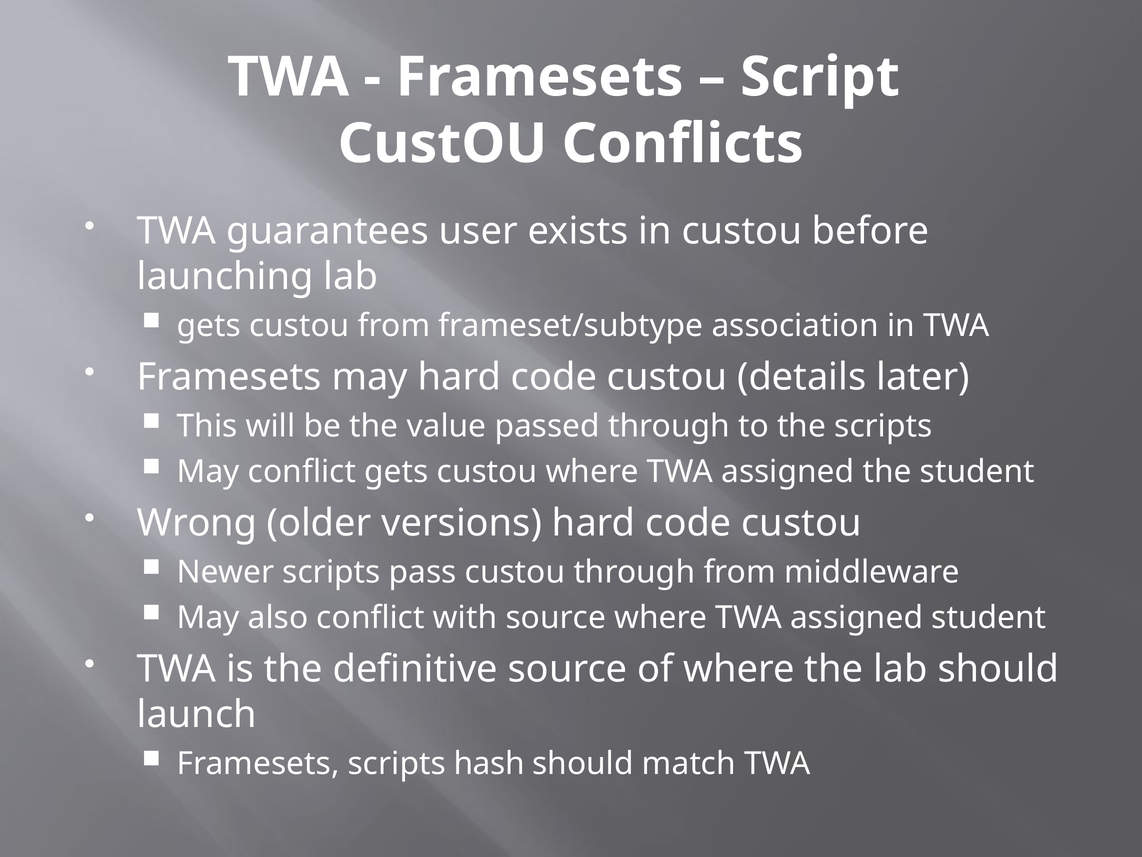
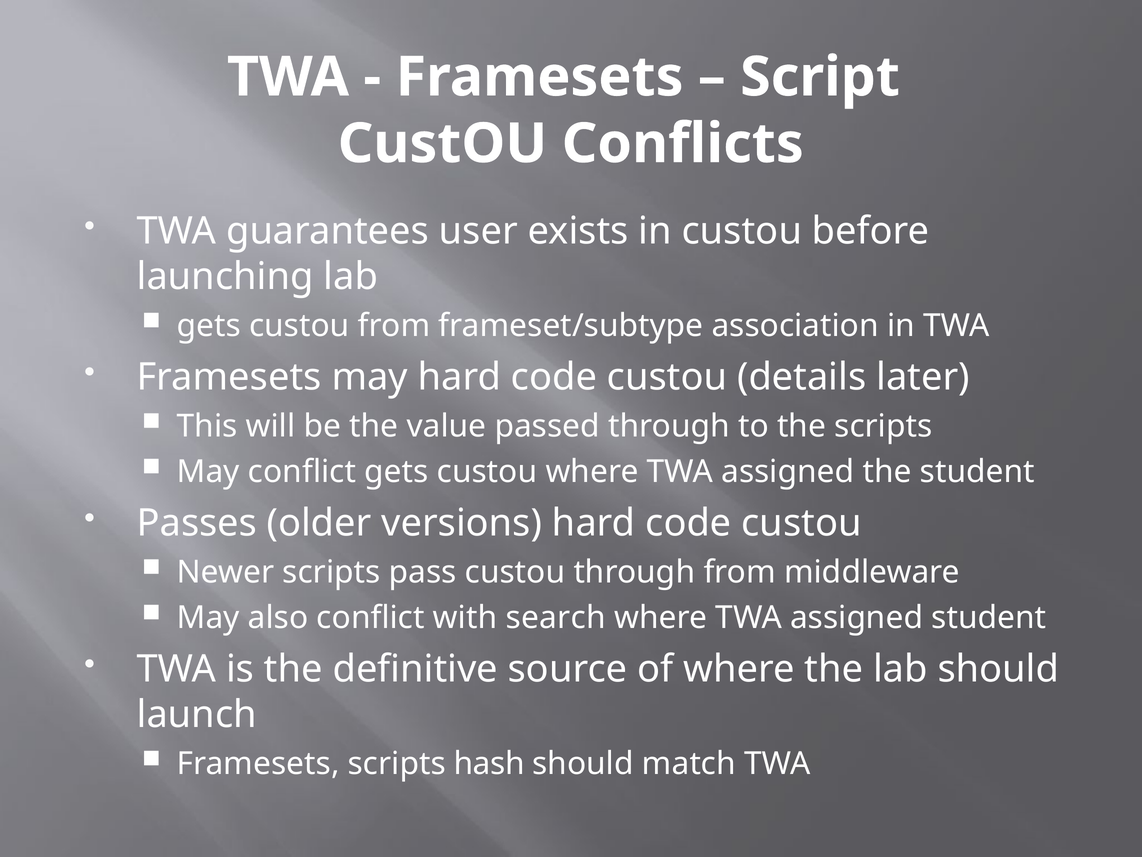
Wrong: Wrong -> Passes (197, 523)
with source: source -> search (556, 618)
